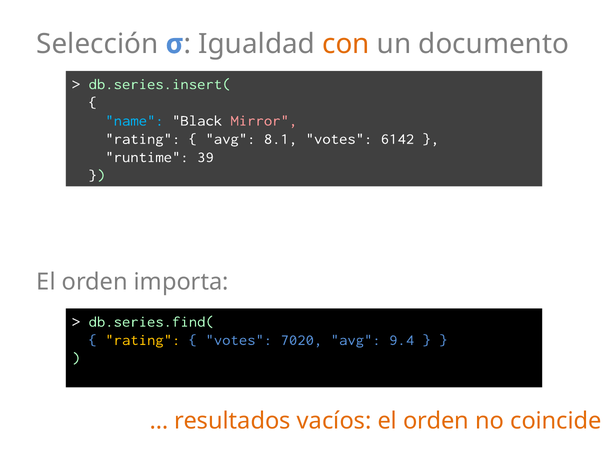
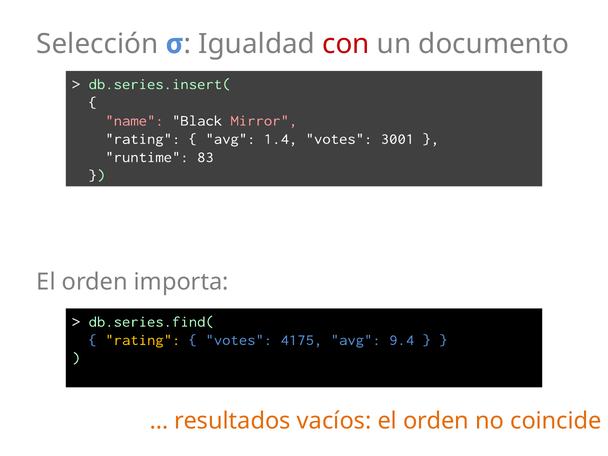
con colour: orange -> red (346, 44)
name colour: light blue -> pink (135, 121)
8.1: 8.1 -> 1.4 (281, 139)
6142: 6142 -> 3001 (397, 139)
39: 39 -> 83 (205, 157)
7020: 7020 -> 4175 (301, 340)
